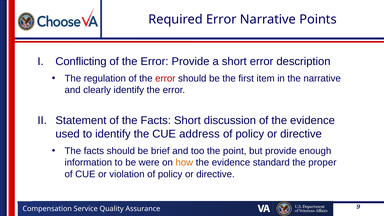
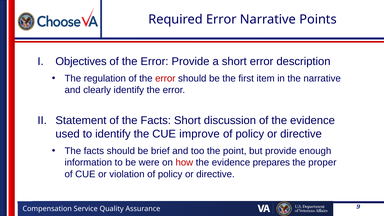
Conflicting: Conflicting -> Objectives (81, 61)
address: address -> improve (199, 134)
how colour: orange -> red (184, 163)
standard: standard -> prepares (271, 163)
